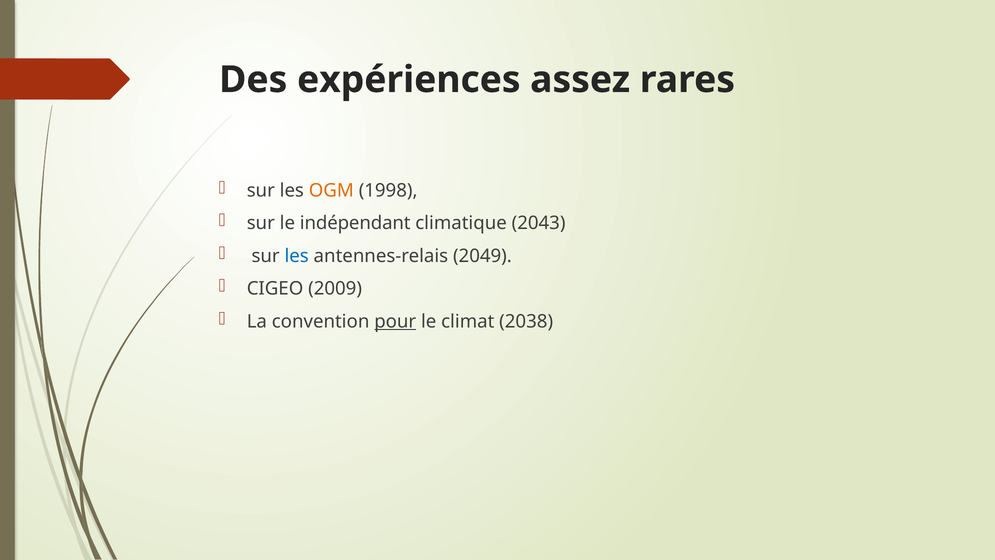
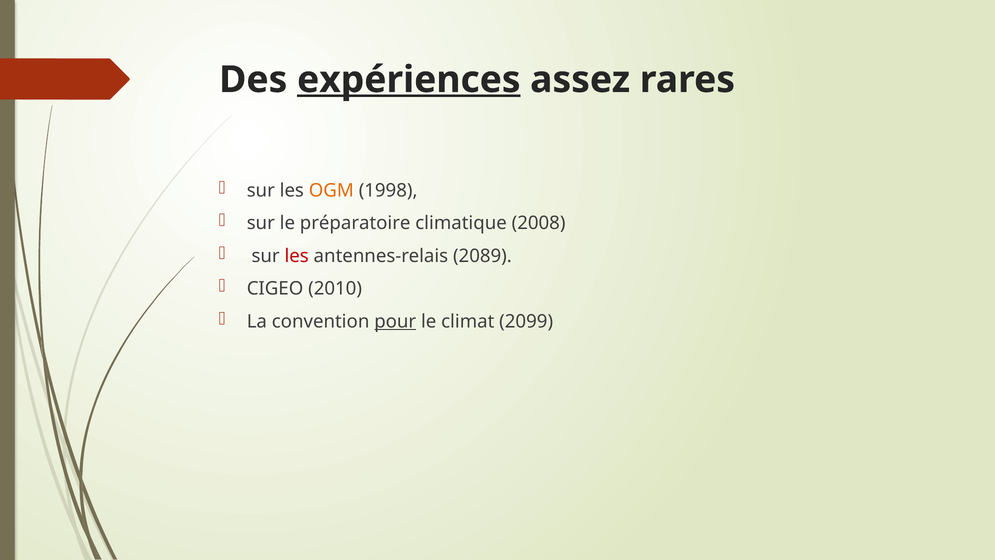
expériences underline: none -> present (409, 80)
indépendant: indépendant -> préparatoire (355, 223)
2043: 2043 -> 2008 (539, 223)
les colour: blue -> red (297, 256)
2049: 2049 -> 2089 (482, 256)
2009: 2009 -> 2010 (335, 289)
2038: 2038 -> 2099 (526, 321)
